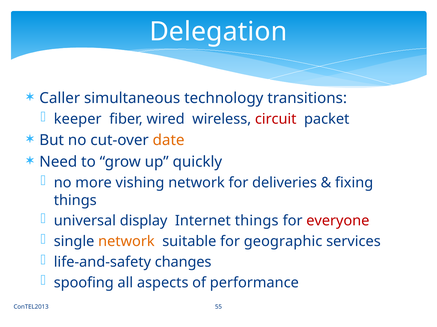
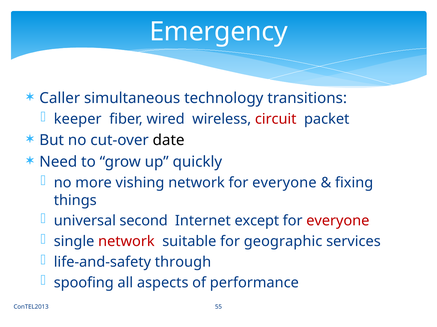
Delegation: Delegation -> Emergency (219, 32)
date colour: orange -> black (169, 141)
network for deliveries: deliveries -> everyone (284, 183)
display: display -> second (144, 221)
Internet things: things -> except (257, 221)
network colour: orange -> red (126, 242)
changes: changes -> through (183, 263)
